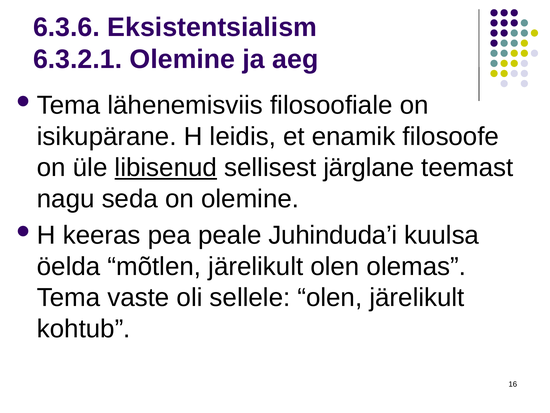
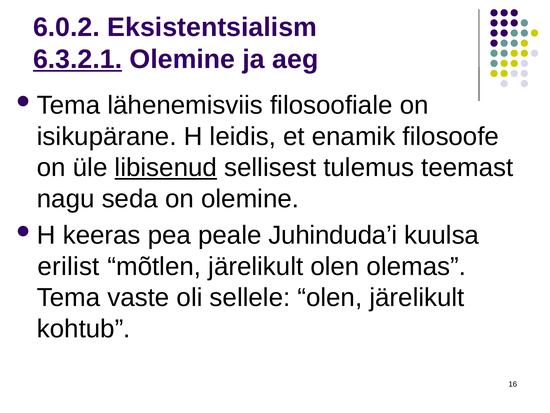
6.3.6: 6.3.6 -> 6.0.2 (66, 27)
6.3.2.1 underline: none -> present (78, 59)
järglane: järglane -> tulemus (369, 167)
öelda: öelda -> erilist (68, 266)
